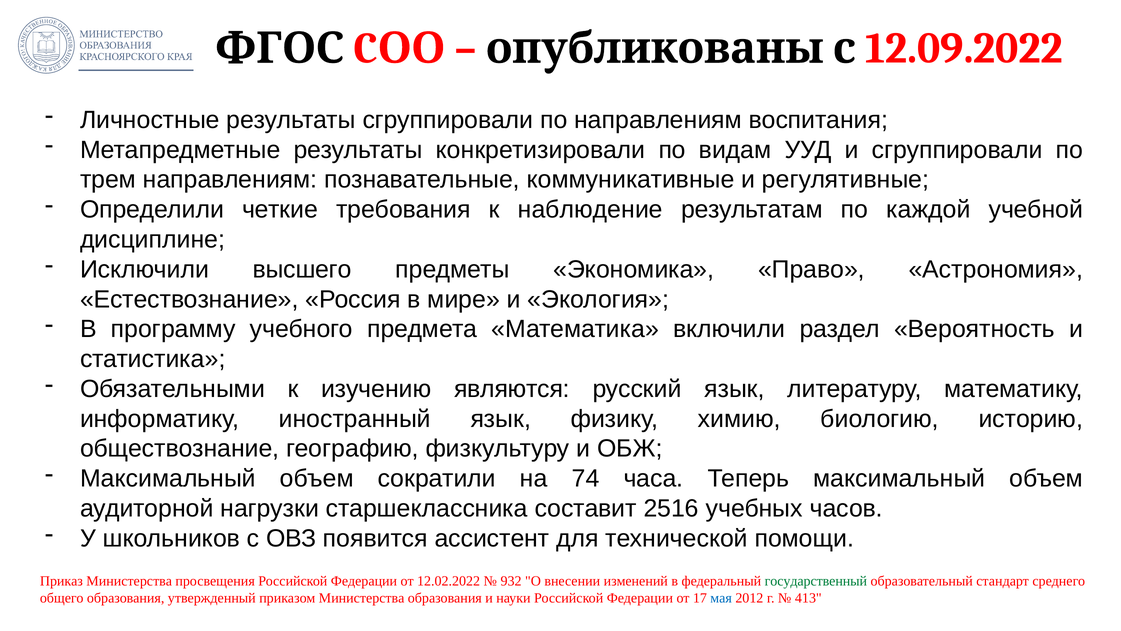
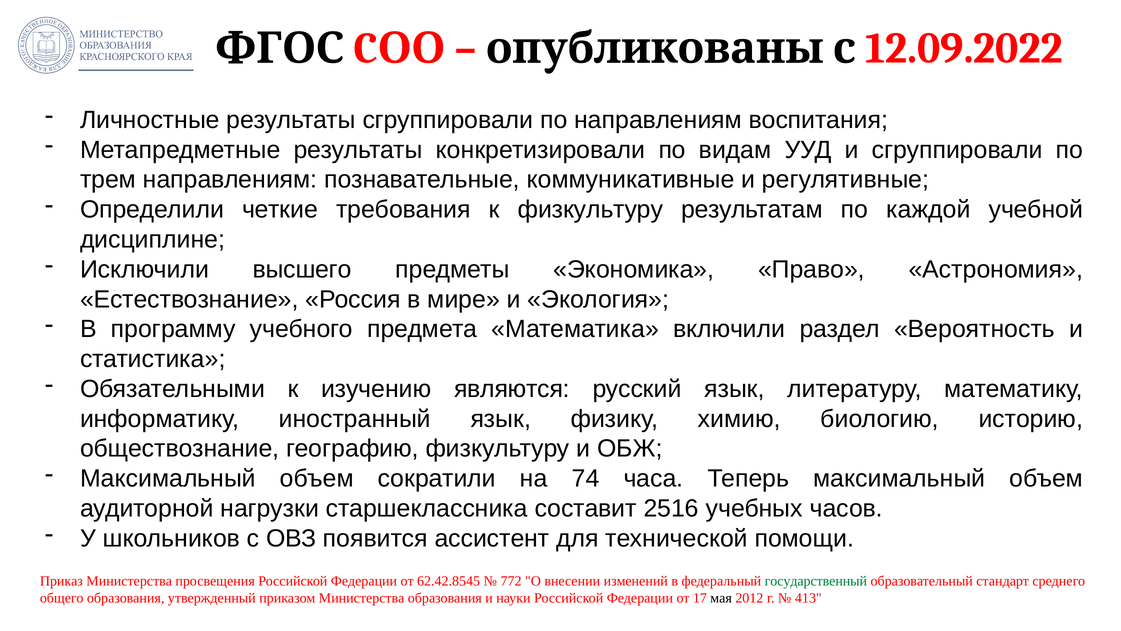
к наблюдение: наблюдение -> физкультуру (590, 209)
12.02.2022: 12.02.2022 -> 62.42.8545 (449, 581)
932: 932 -> 772 (511, 581)
мая colour: blue -> black (721, 598)
